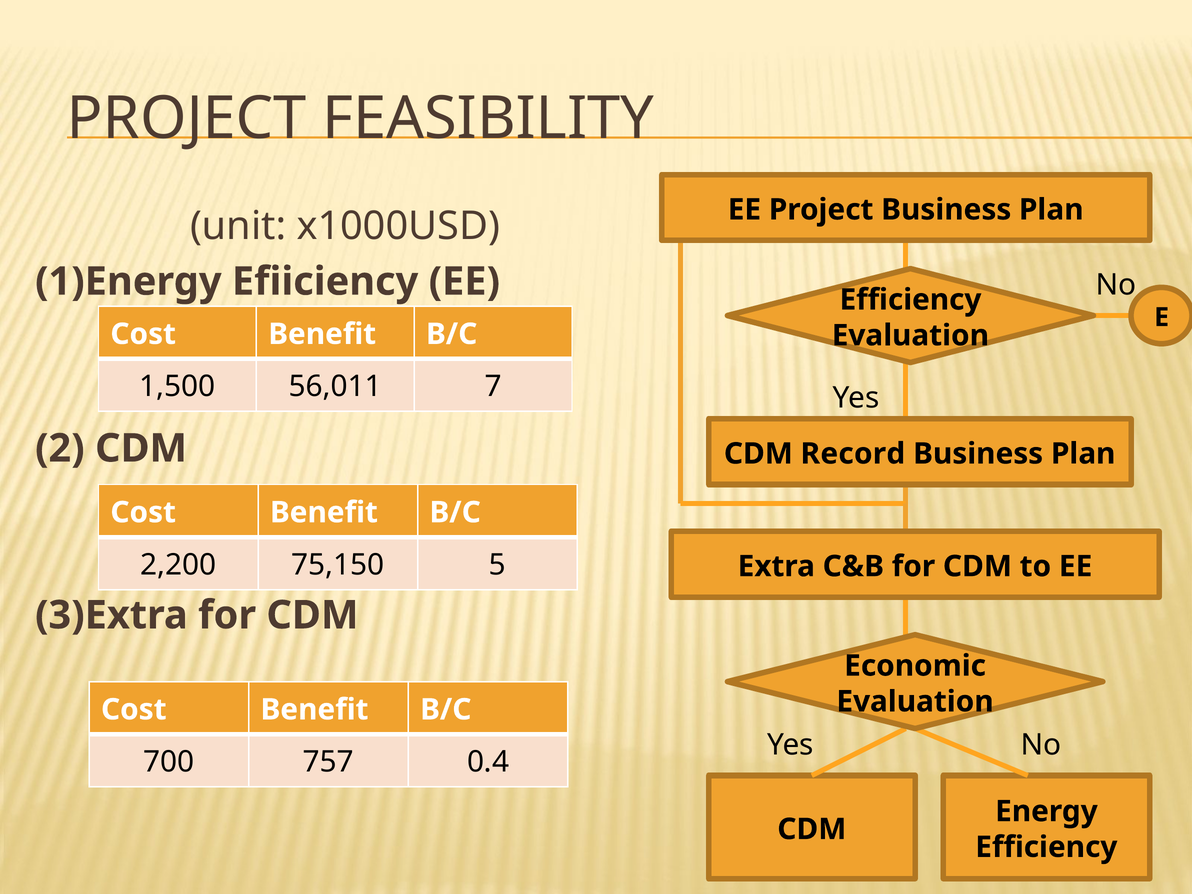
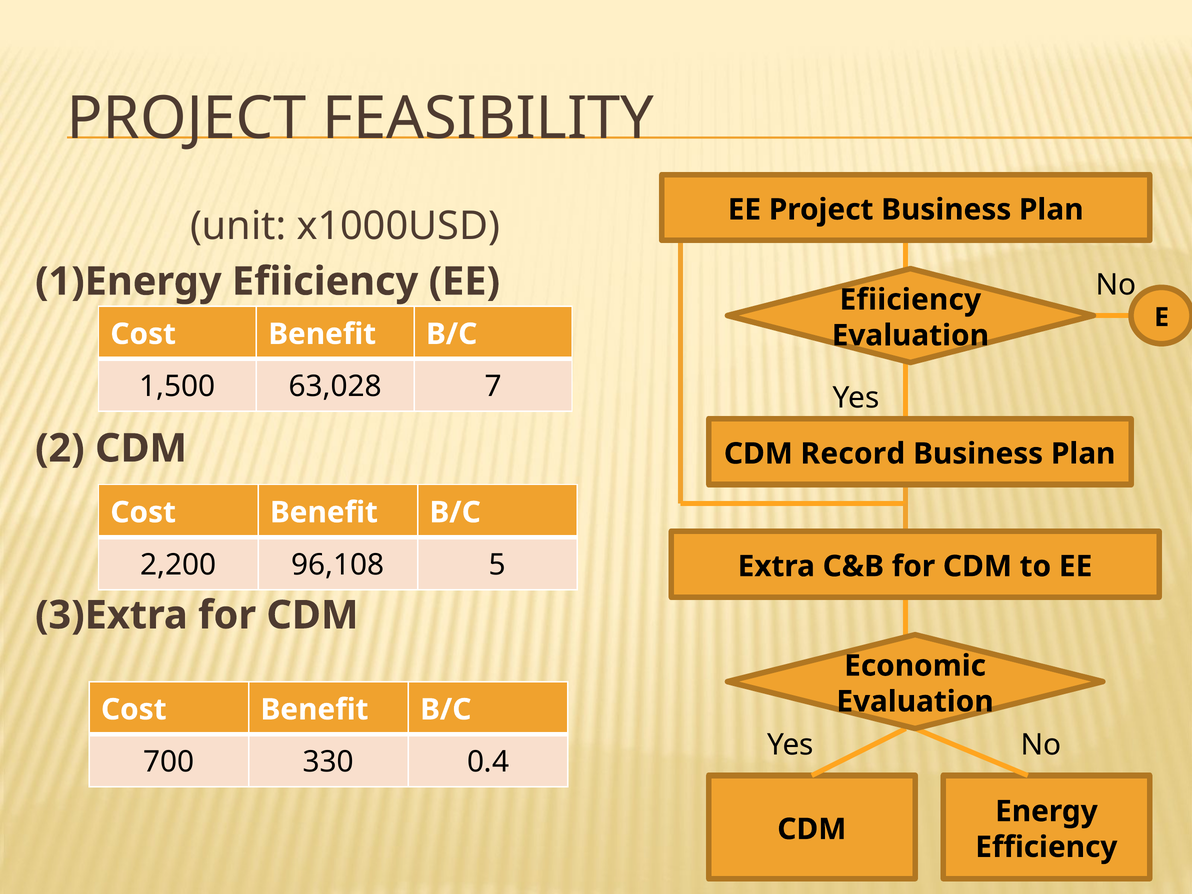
Efficiency: Efficiency -> Efiiciency (910, 300)
56,011: 56,011 -> 63,028 (335, 387)
75,150: 75,150 -> 96,108 (338, 565)
757: 757 -> 330 (328, 762)
